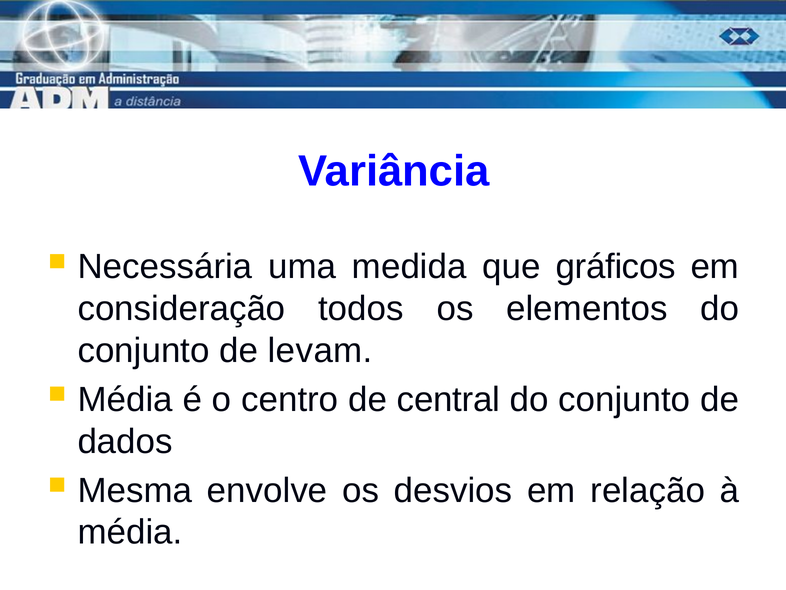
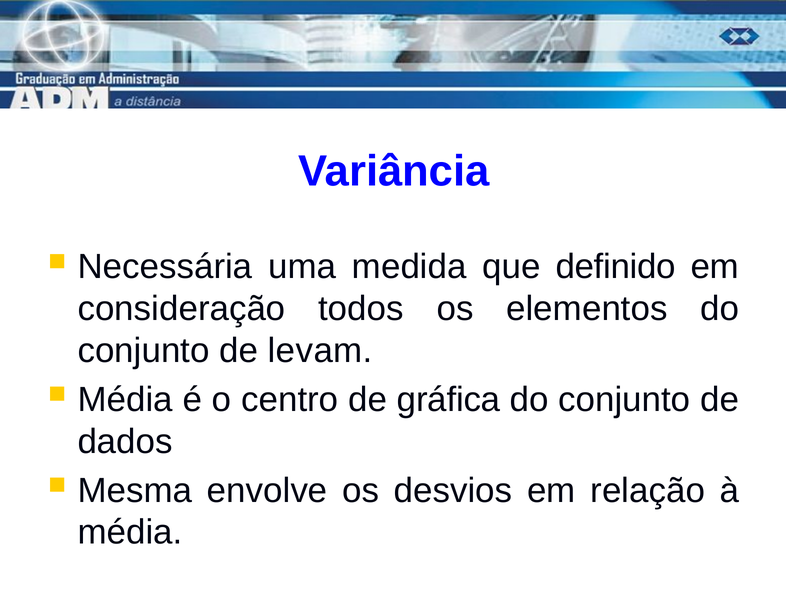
gráficos: gráficos -> definido (616, 266)
central: central -> gráfica (449, 399)
